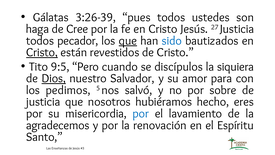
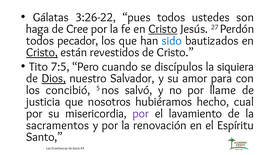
3:26-39: 3:26-39 -> 3:26-22 (96, 17)
Cristo underline: none -> present (163, 29)
27 Justicia: Justicia -> Perdón (237, 29)
que underline: present -> none (128, 41)
9:5: 9:5 -> 7:5 (60, 67)
pedimos: pedimos -> concibió (68, 90)
sobre: sobre -> llame (223, 90)
eres: eres -> cual (244, 102)
por colour: blue -> purple (141, 113)
agradecemos: agradecemos -> sacramentos (58, 125)
